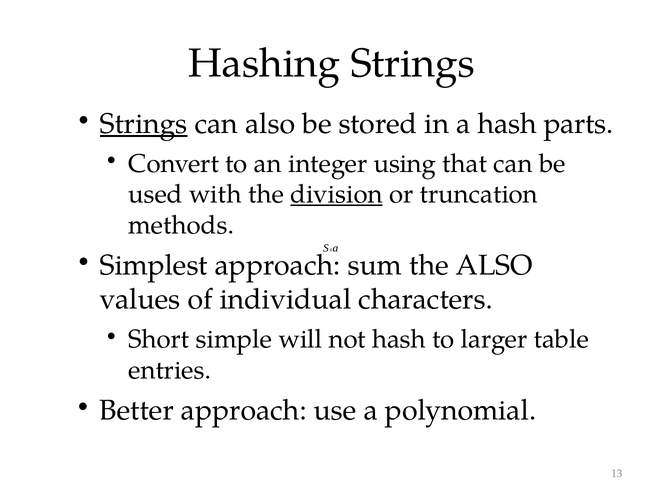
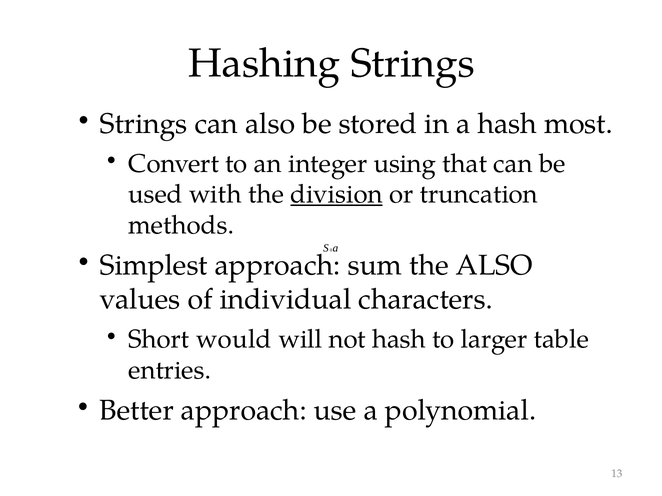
Strings underline: present -> none (144, 124)
parts: parts -> most (578, 124)
simple: simple -> would (234, 340)
